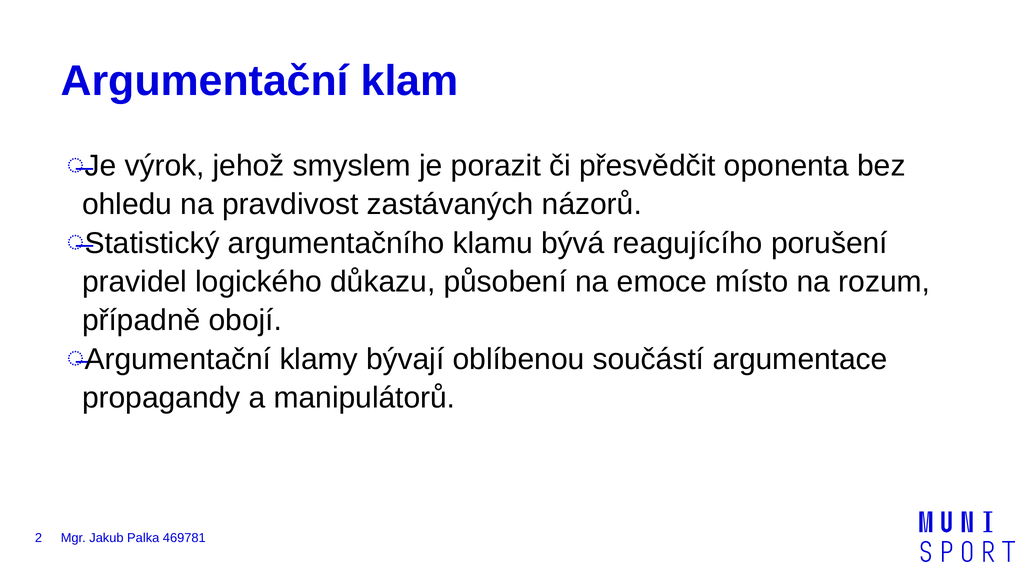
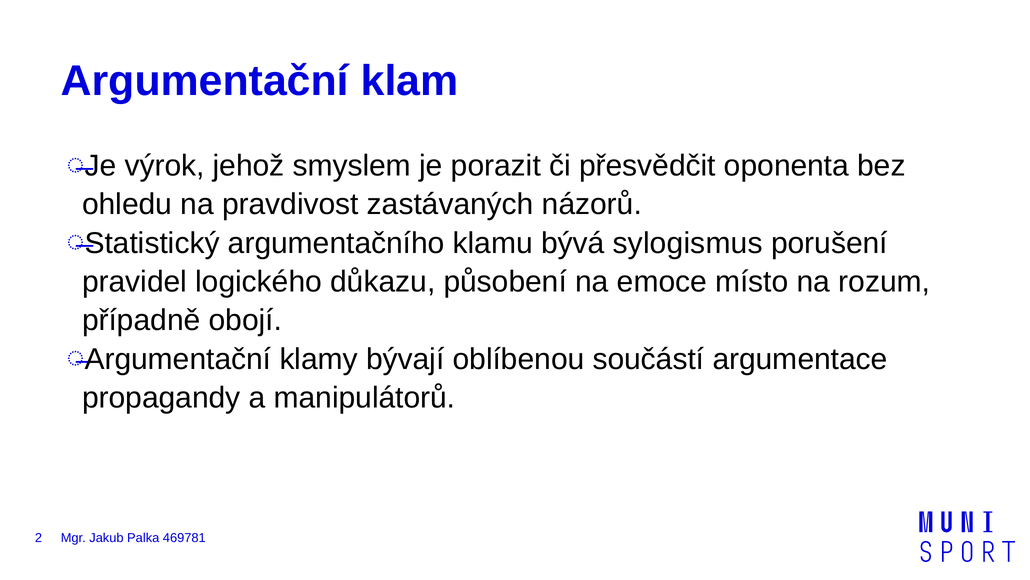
reagujícího: reagujícího -> sylogismus (688, 243)
